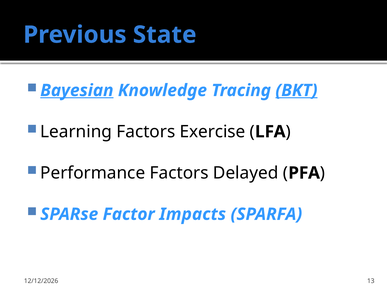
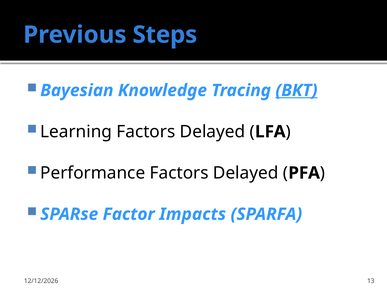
State: State -> Steps (165, 35)
Bayesian underline: present -> none (77, 91)
Learning Factors Exercise: Exercise -> Delayed (212, 132)
